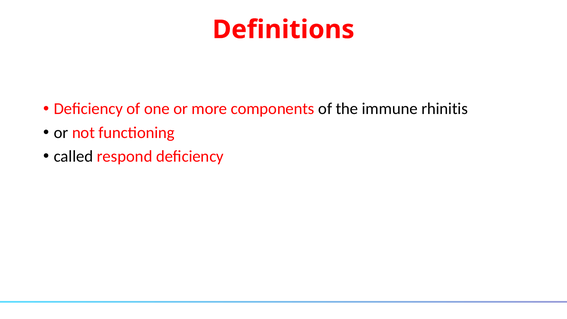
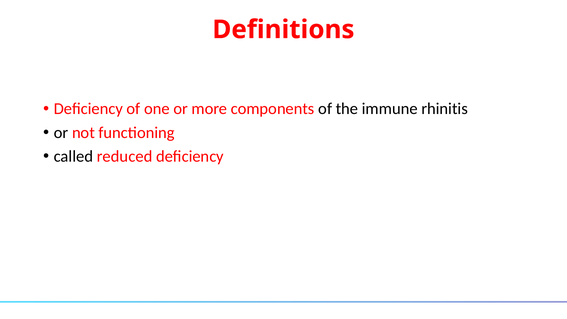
respond: respond -> reduced (125, 156)
